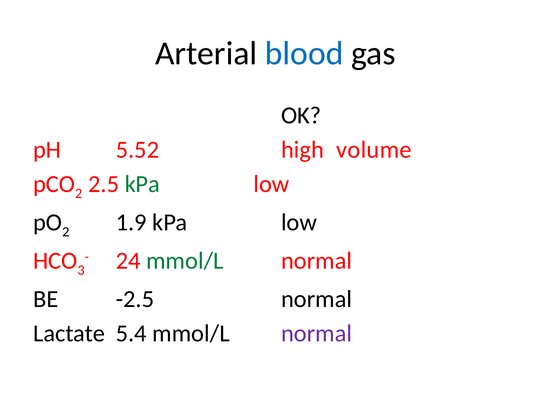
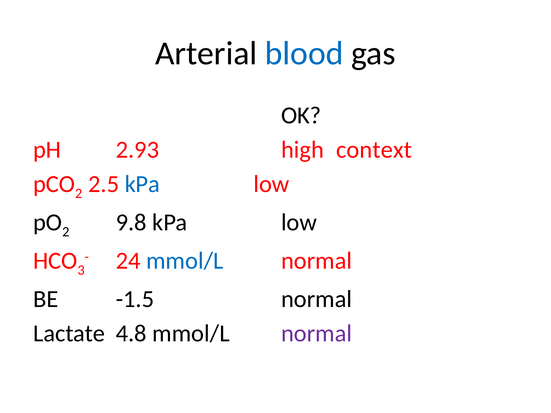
5.52: 5.52 -> 2.93 (137, 150)
volume: volume -> context (374, 150)
kPa colour: green -> blue (142, 184)
1.9: 1.9 -> 9.8 (131, 223)
mmol/L colour: green -> blue (185, 261)
-2.5: -2.5 -> -1.5 (135, 299)
5.4: 5.4 -> 4.8 (131, 334)
